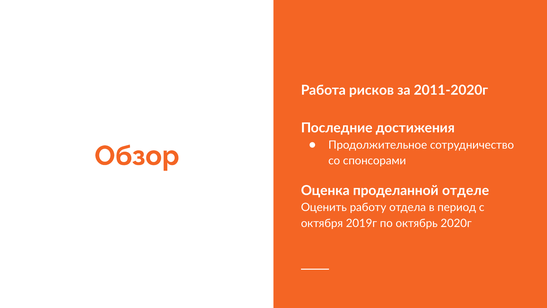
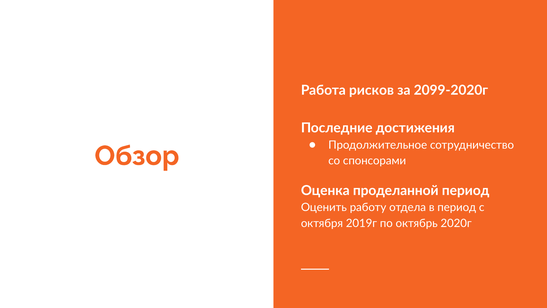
2011-2020г: 2011-2020г -> 2099-2020г (451, 90)
проделанной отделе: отделе -> период (466, 190)
